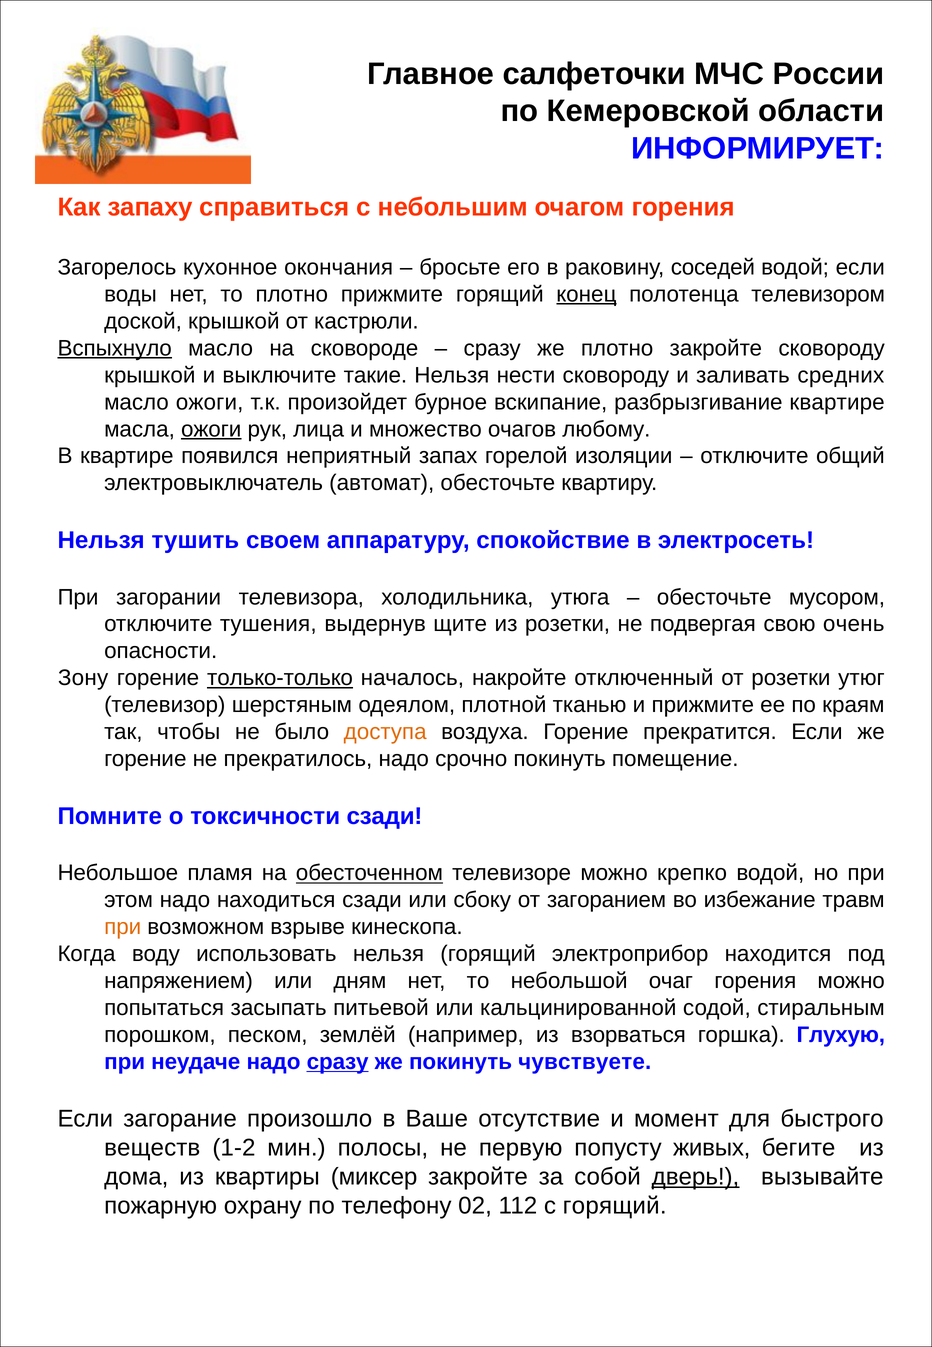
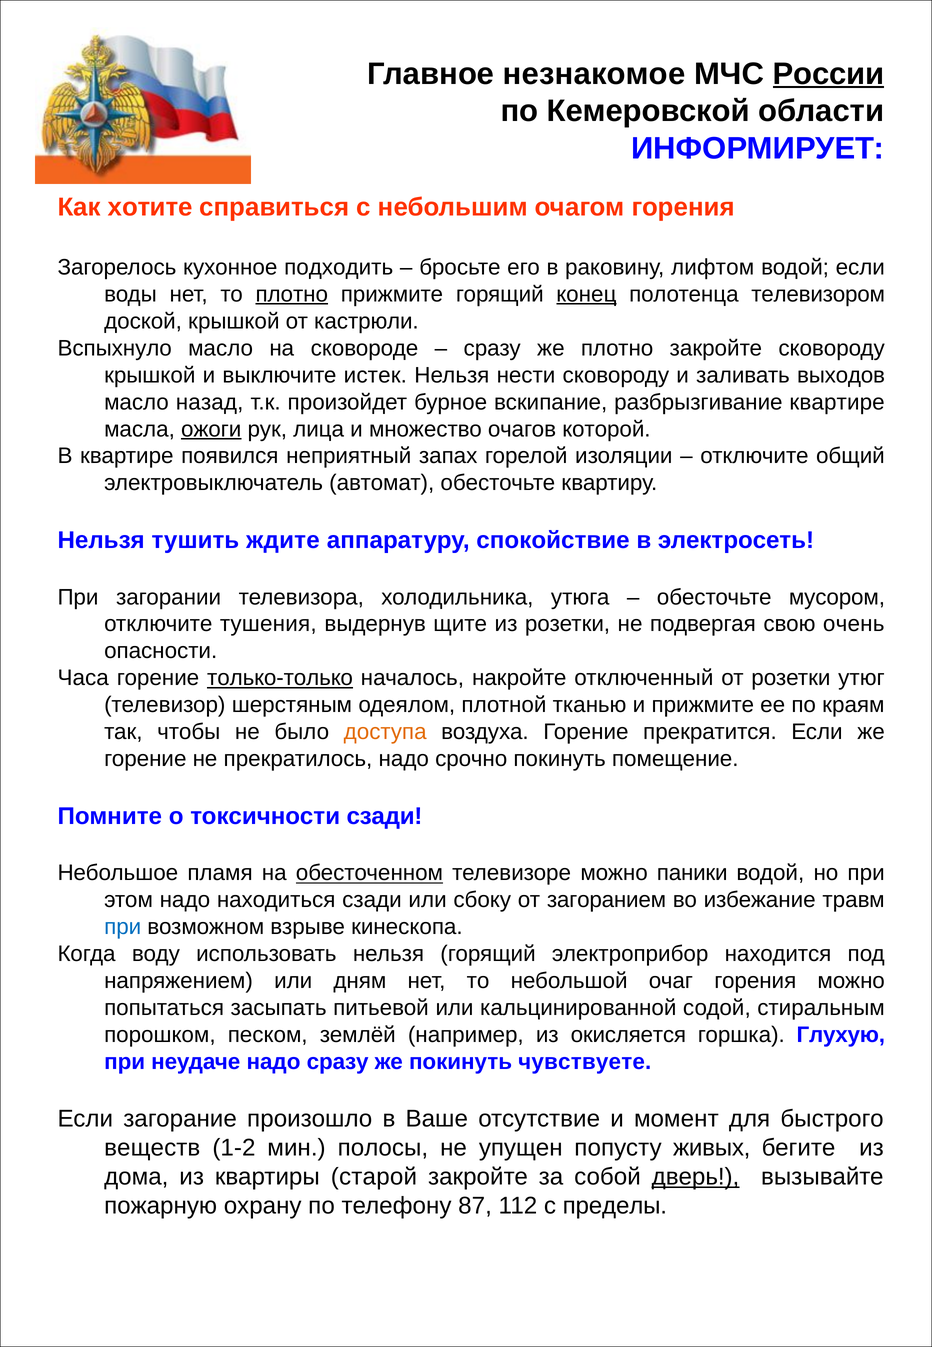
салфеточки: салфеточки -> незнакомое (594, 74)
России underline: none -> present (829, 74)
запаху: запаху -> хотите (150, 207)
окончания: окончания -> подходить (339, 267)
соседей: соседей -> лифтом (713, 267)
плотно underline: none -> present (292, 294)
Вспыхнуло underline: present -> none (115, 348)
такие: такие -> истек (375, 375)
средних: средних -> выходов (841, 375)
масло ожоги: ожоги -> назад (210, 402)
любому: любому -> которой (606, 429)
своем: своем -> ждите (283, 540)
Зону: Зону -> Часа (83, 678)
крепко: крепко -> паники (692, 872)
при colour: orange -> blue (123, 926)
взорваться: взорваться -> окисляется (628, 1034)
сразу underline: present -> none (338, 1061)
первую: первую -> упущен (521, 1147)
миксер: миксер -> старой (374, 1176)
02: 02 -> 87 (475, 1205)
с горящий: горящий -> пределы (615, 1205)
